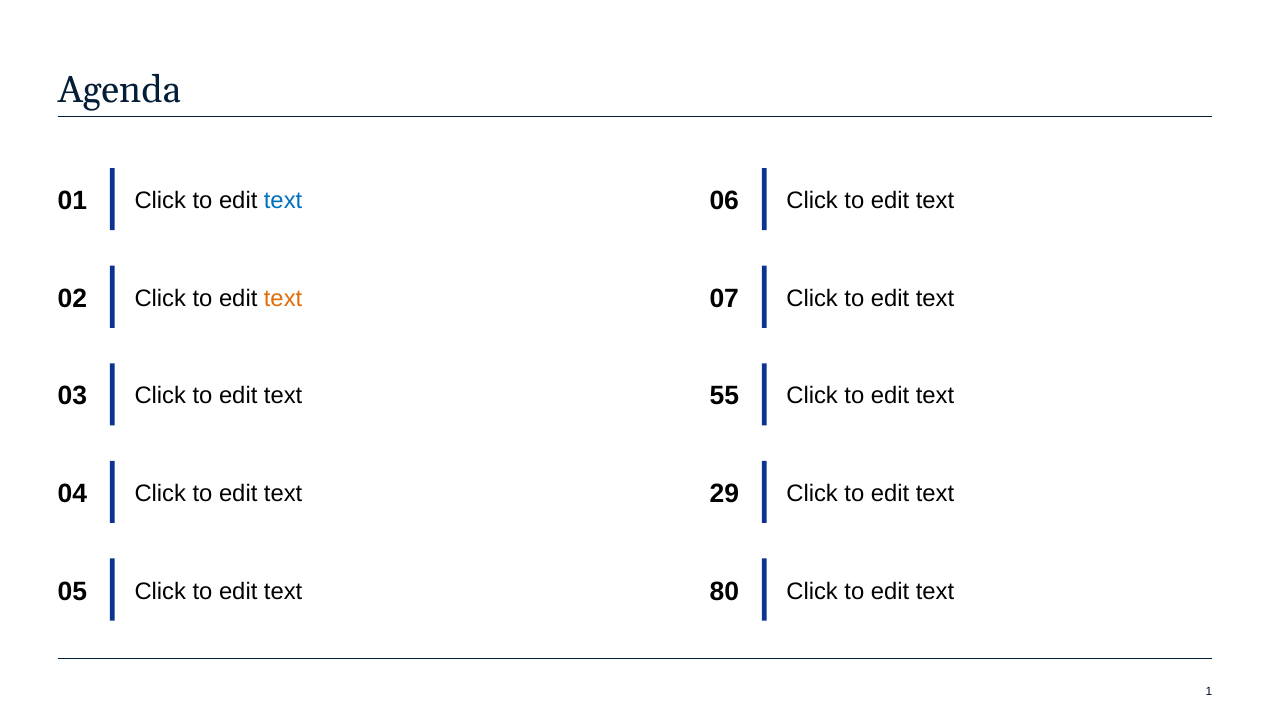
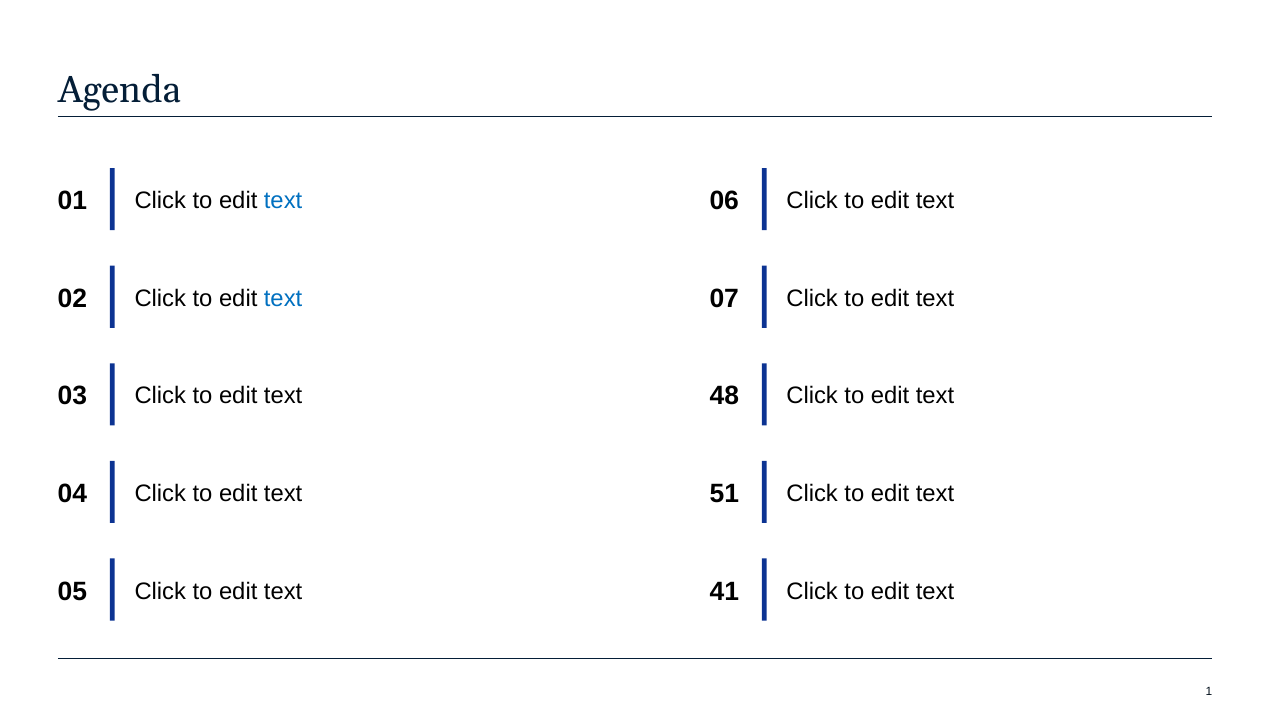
text colour: orange -> blue (283, 299)
55: 55 -> 48 (724, 396)
29: 29 -> 51 (724, 494)
80: 80 -> 41 (724, 592)
